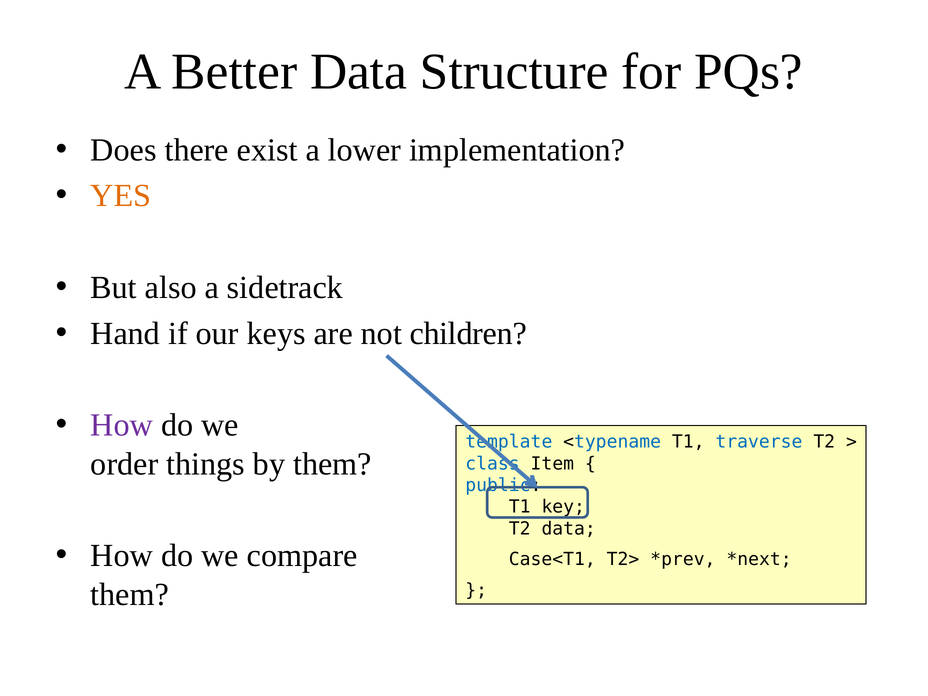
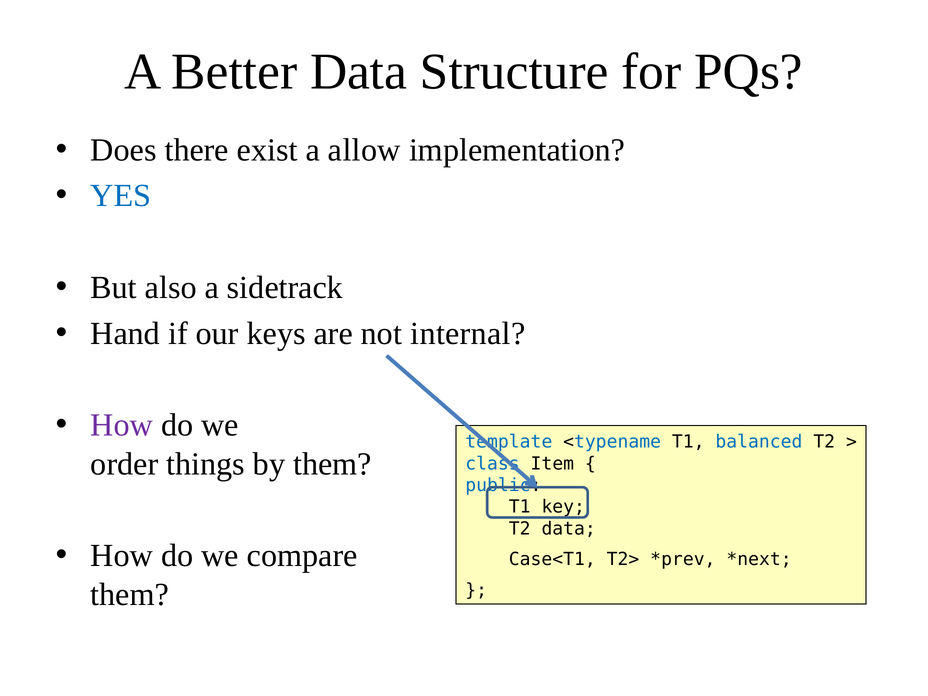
lower: lower -> allow (364, 150)
YES colour: orange -> blue (121, 196)
children: children -> internal (468, 334)
traverse: traverse -> balanced (759, 442)
